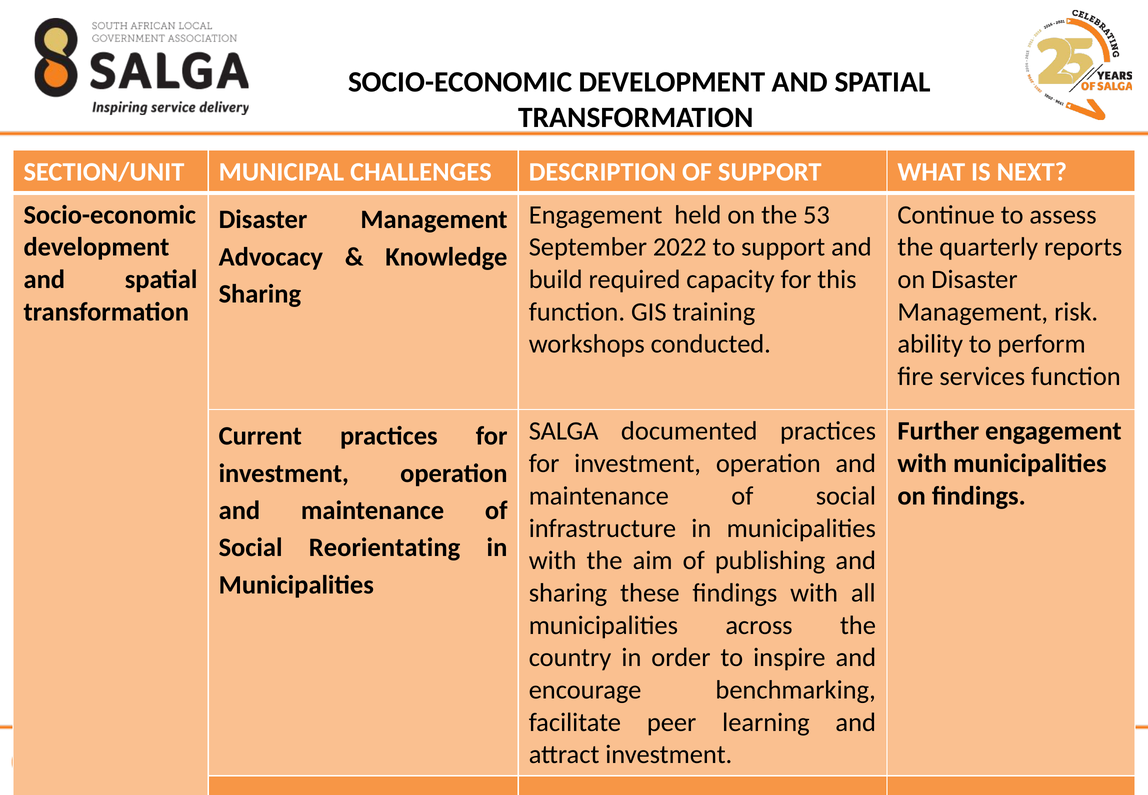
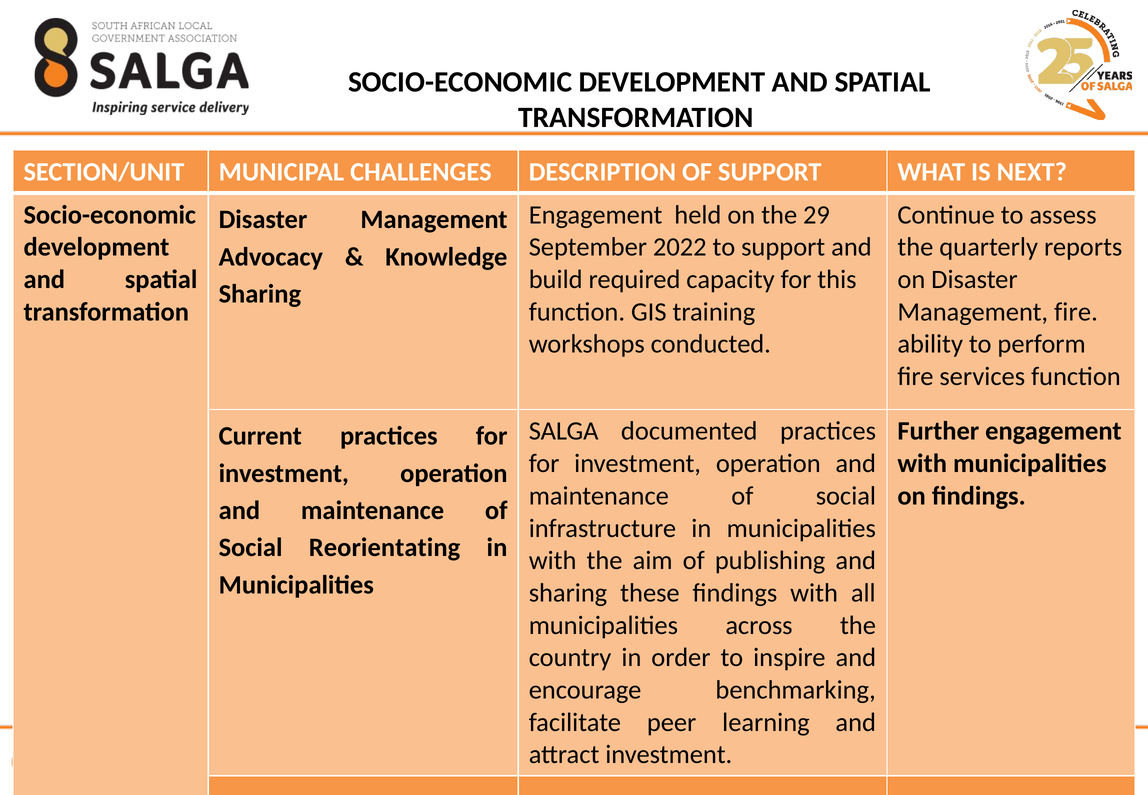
53: 53 -> 29 (816, 215)
Management risk: risk -> fire (1076, 312)
